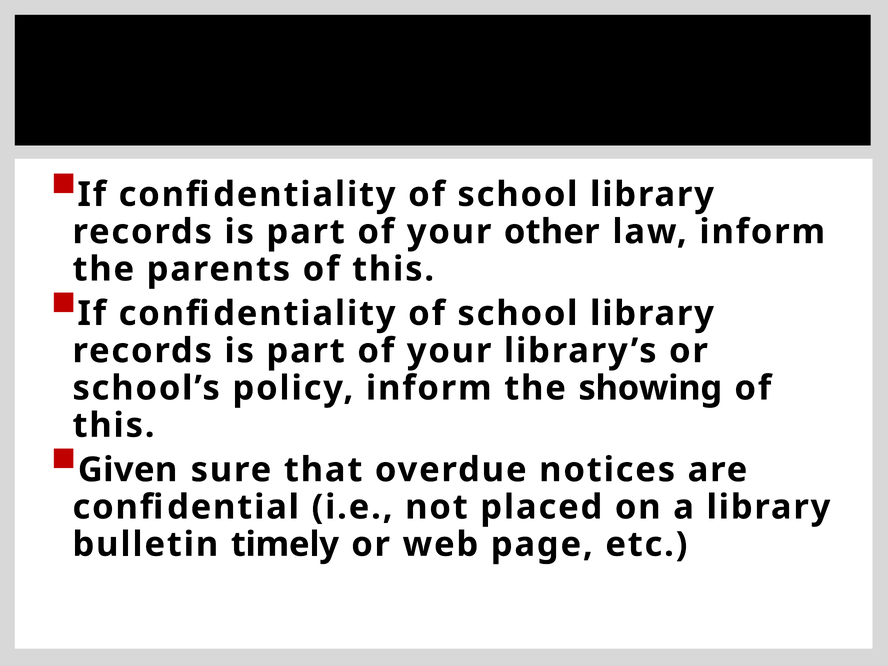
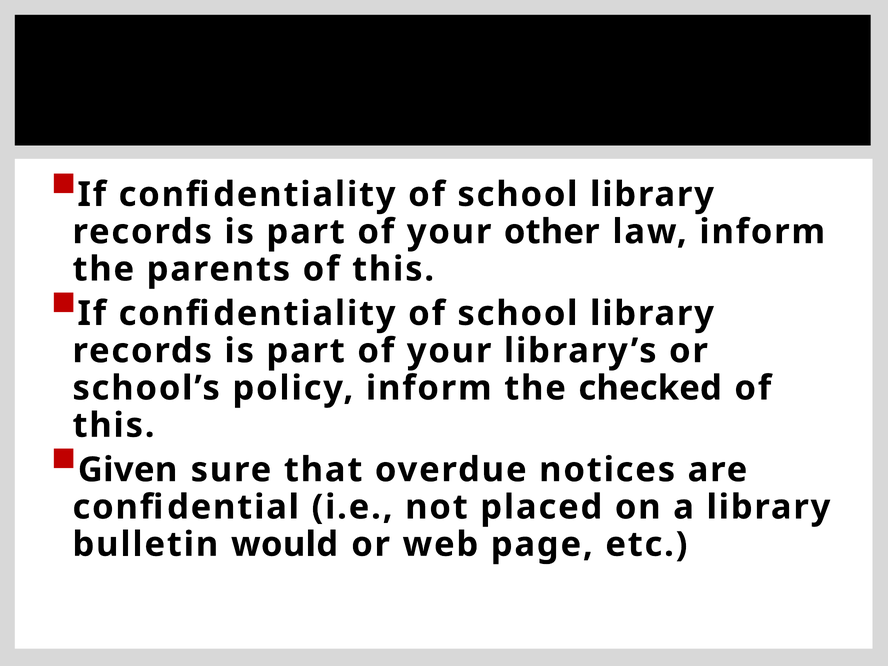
showing: showing -> checked (650, 388)
timely: timely -> would (285, 544)
